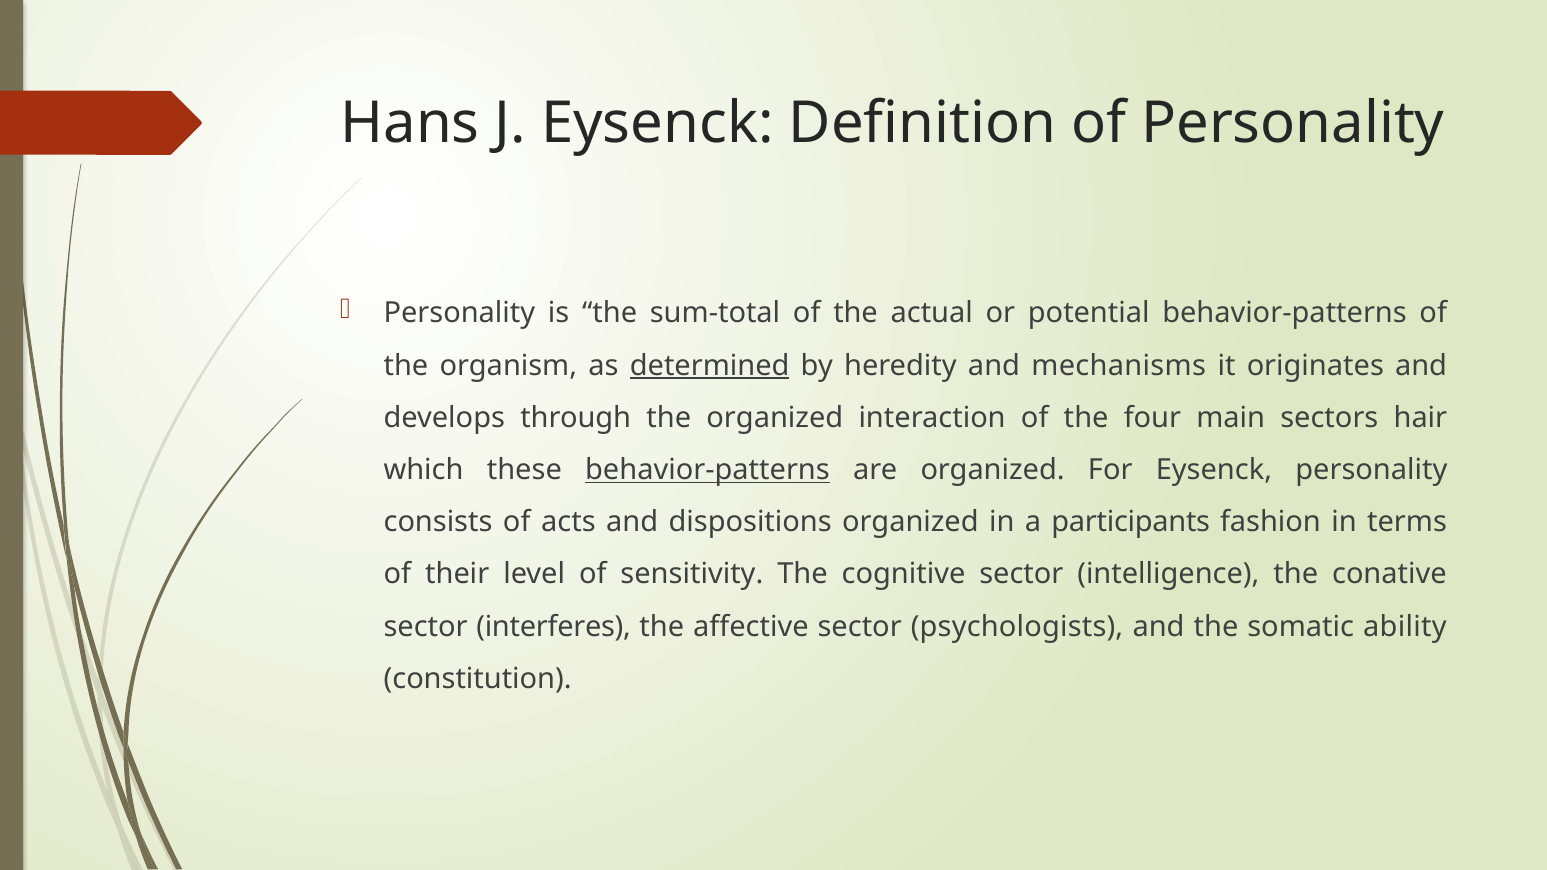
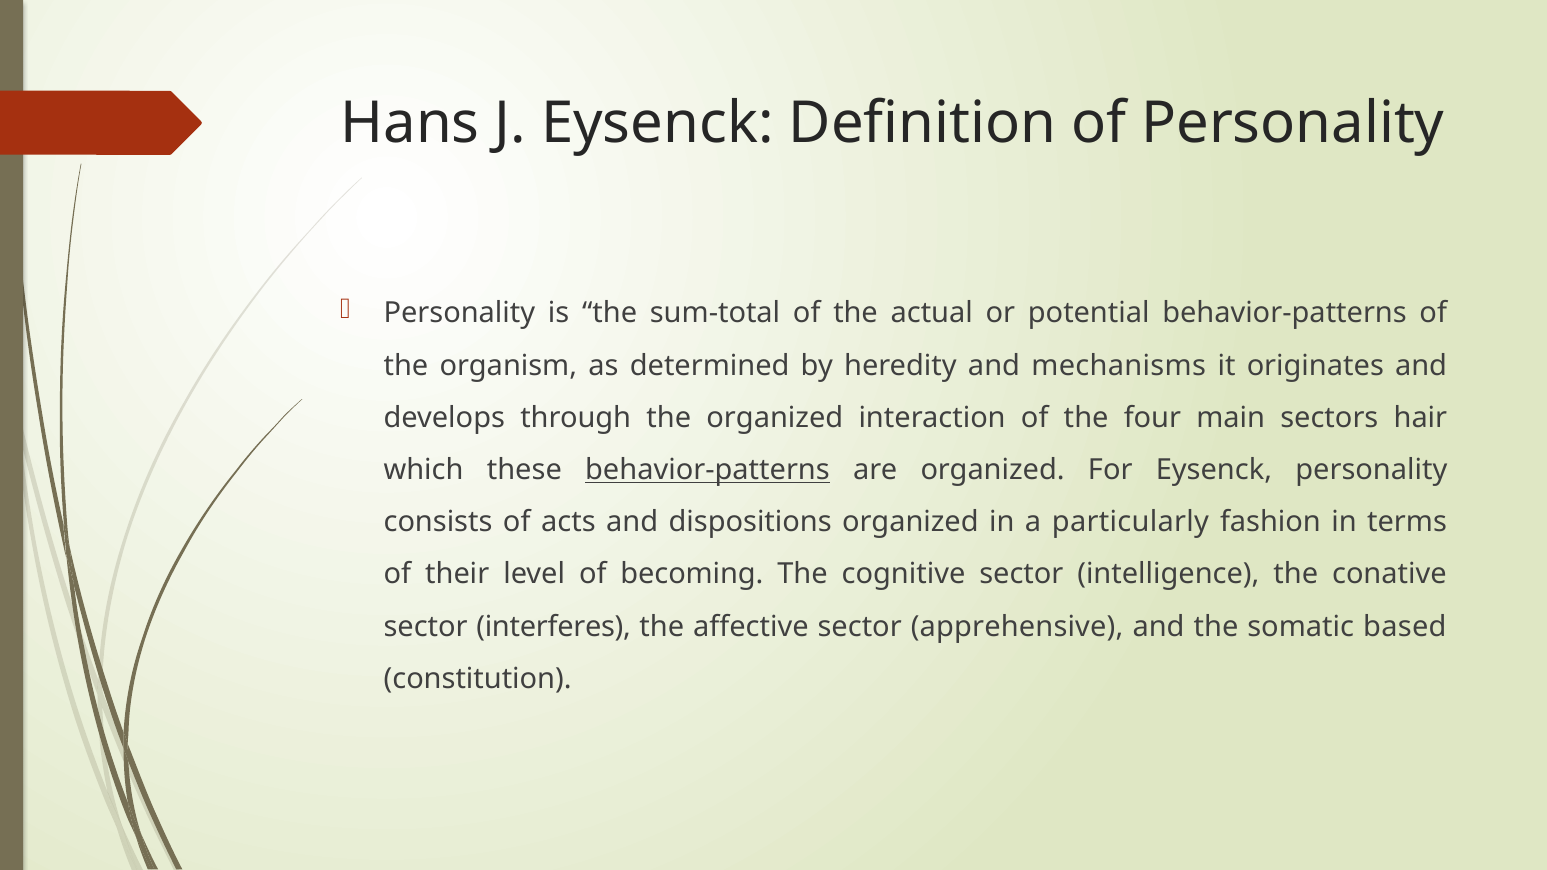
determined underline: present -> none (710, 366)
participants: participants -> particularly (1130, 522)
sensitivity: sensitivity -> becoming (692, 574)
psychologists: psychologists -> apprehensive (1017, 627)
ability: ability -> based (1405, 627)
